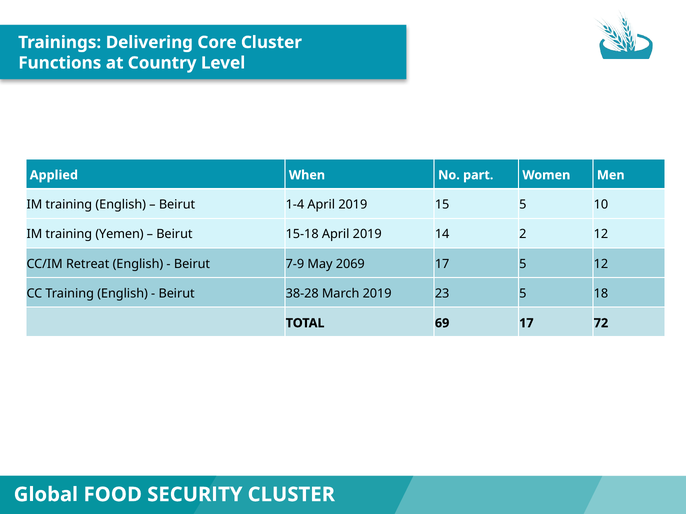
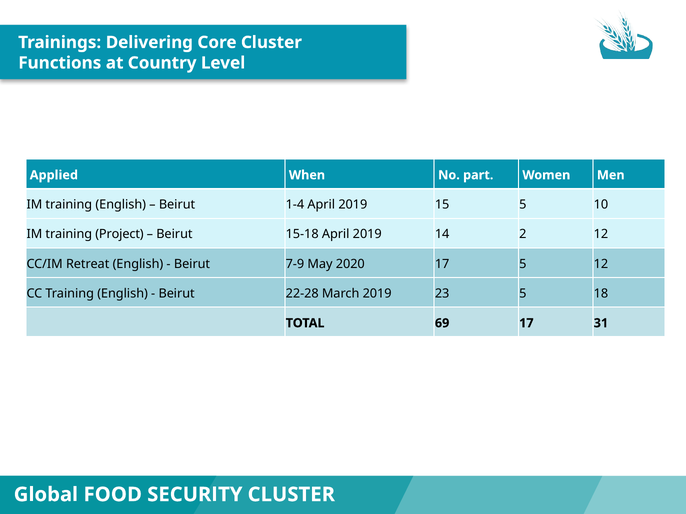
Yemen: Yemen -> Project (119, 235)
2069: 2069 -> 2020 (350, 264)
38-28: 38-28 -> 22-28 (302, 294)
72: 72 -> 31 (601, 323)
